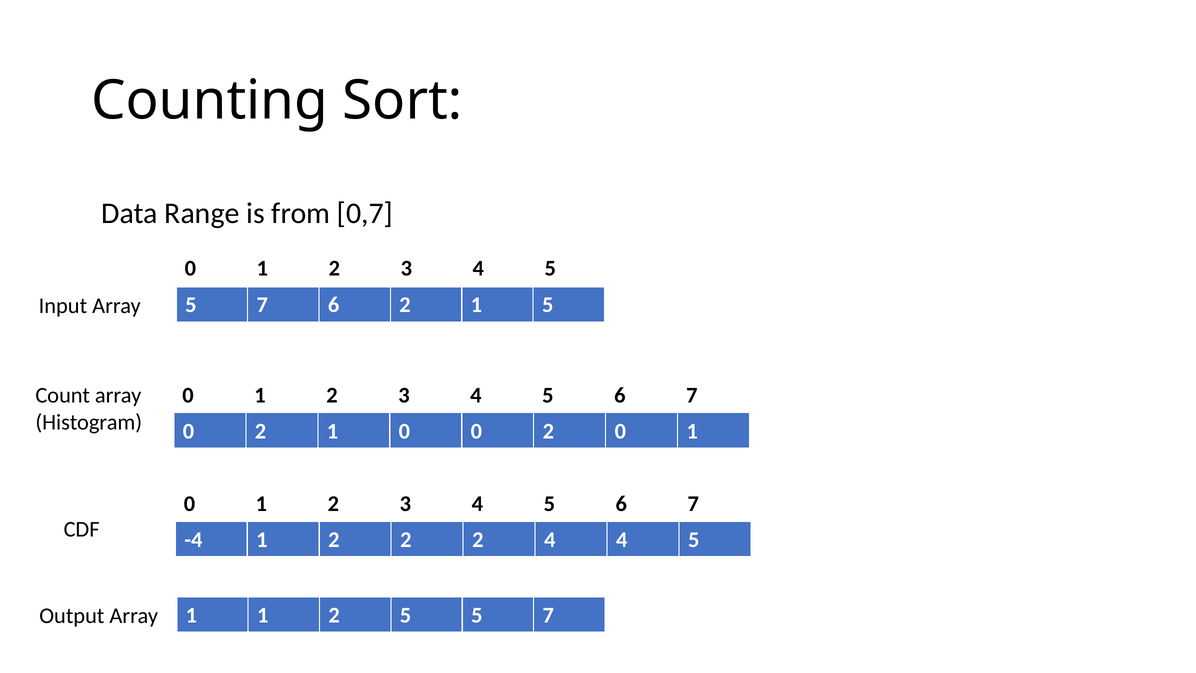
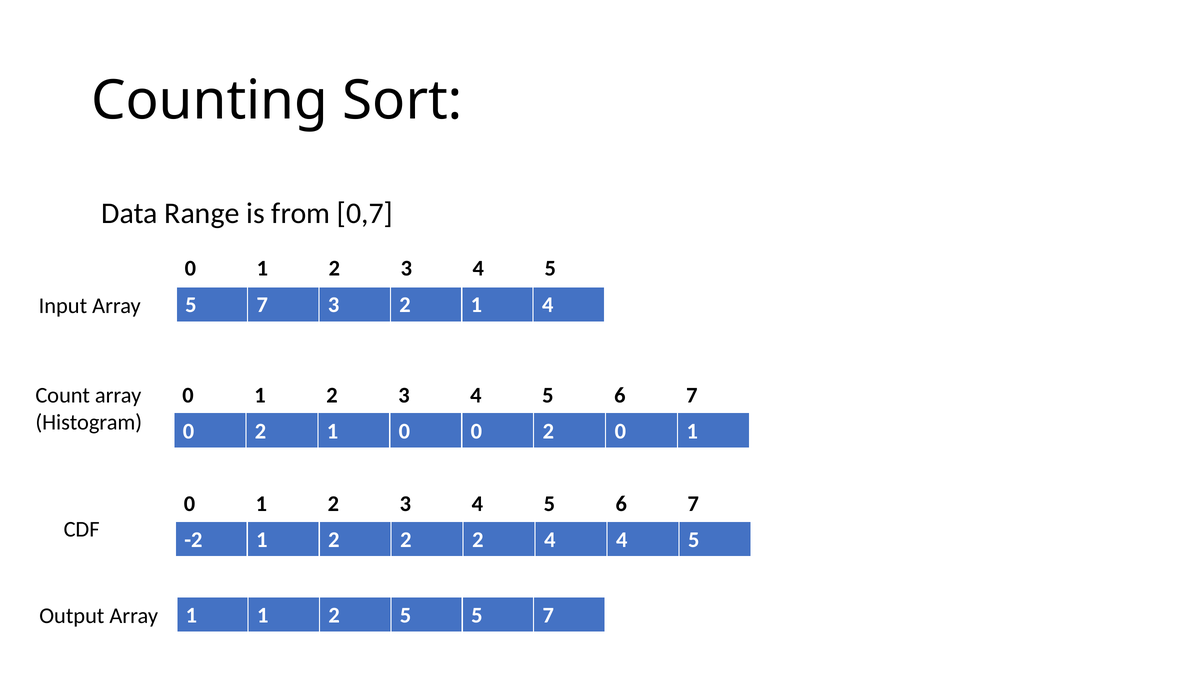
7 6: 6 -> 3 (334, 305)
1 5: 5 -> 4 (548, 305)
-4: -4 -> -2 (193, 540)
